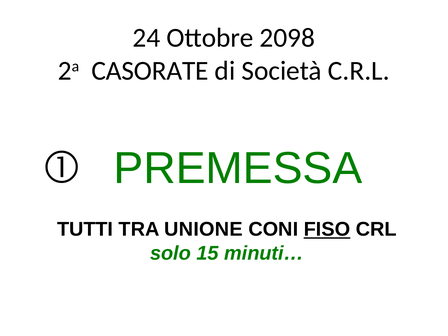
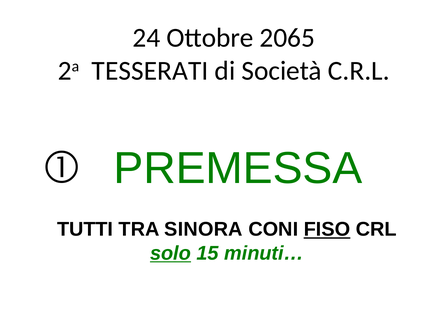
2098: 2098 -> 2065 (287, 38)
CASORATE: CASORATE -> TESSERATI (150, 71)
UNIONE: UNIONE -> SINORA (204, 229)
solo underline: none -> present (170, 253)
